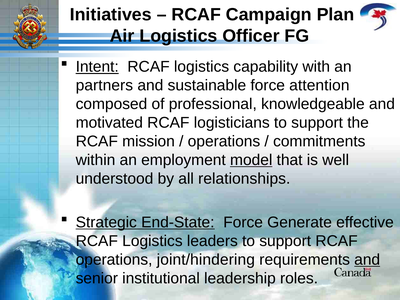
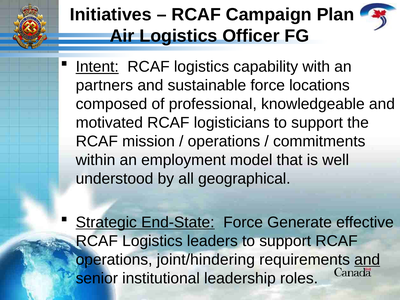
attention: attention -> locations (319, 85)
model underline: present -> none (251, 160)
relationships: relationships -> geographical (244, 179)
